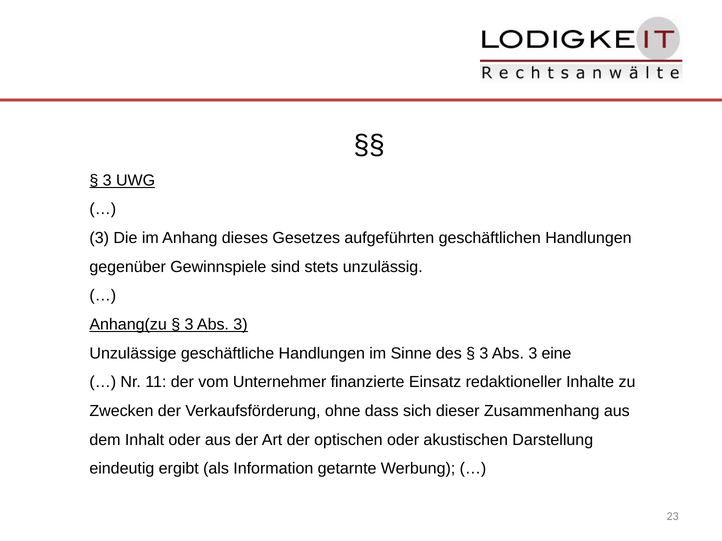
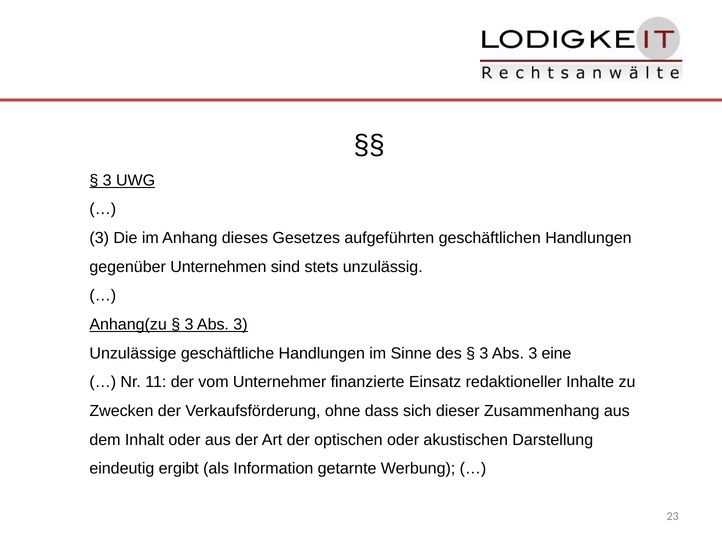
Gewinnspiele: Gewinnspiele -> Unternehmen (218, 267)
